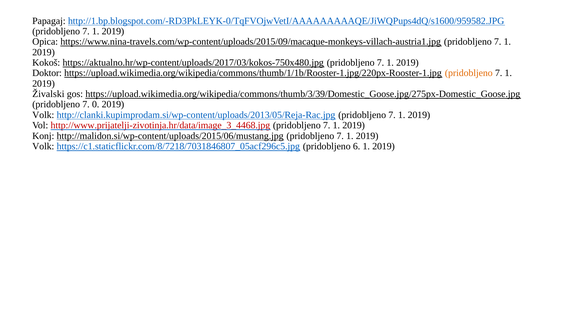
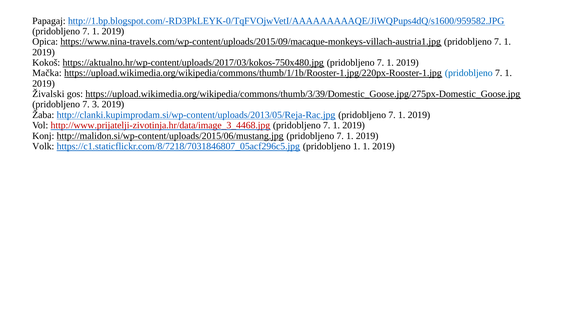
Doktor: Doktor -> Mačka (47, 73)
pridobljeno colour: orange -> blue (469, 73)
0: 0 -> 3 (96, 105)
Volk: Volk -> Žaba (43, 115)
pridobljeno 6: 6 -> 1 (357, 146)
